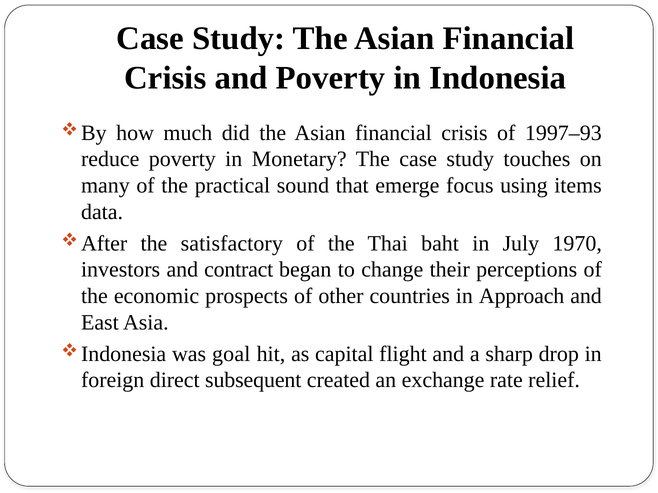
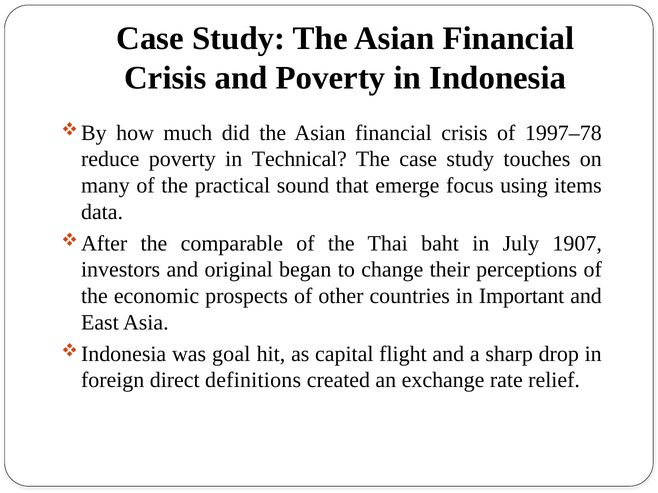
1997–93: 1997–93 -> 1997–78 (563, 133)
Monetary: Monetary -> Technical (299, 159)
satisfactory: satisfactory -> comparable (232, 244)
1970: 1970 -> 1907 (577, 244)
contract: contract -> original (239, 270)
Approach: Approach -> Important (522, 296)
subsequent: subsequent -> definitions (253, 381)
